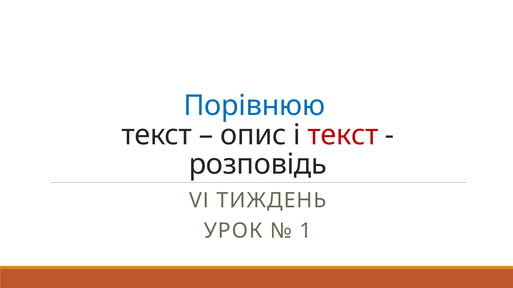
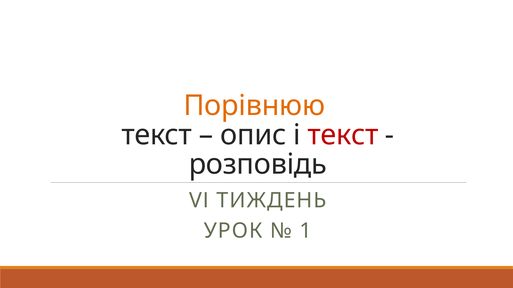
Порівнюю colour: blue -> orange (254, 106)
